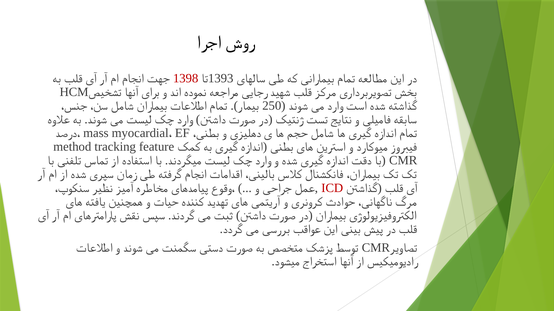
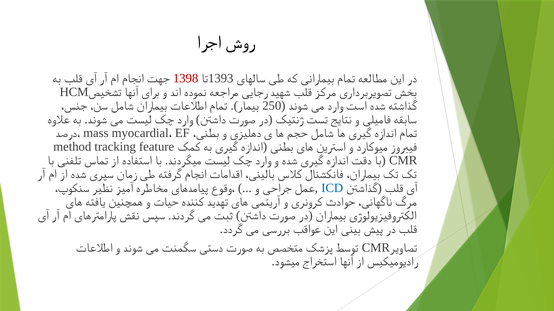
ICD colour: red -> blue (332, 188)
